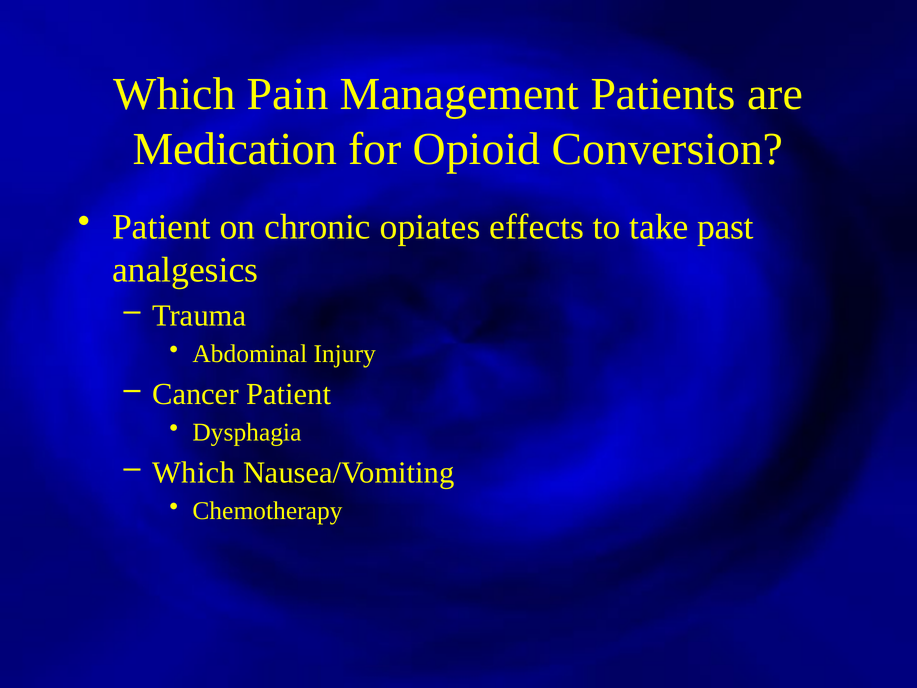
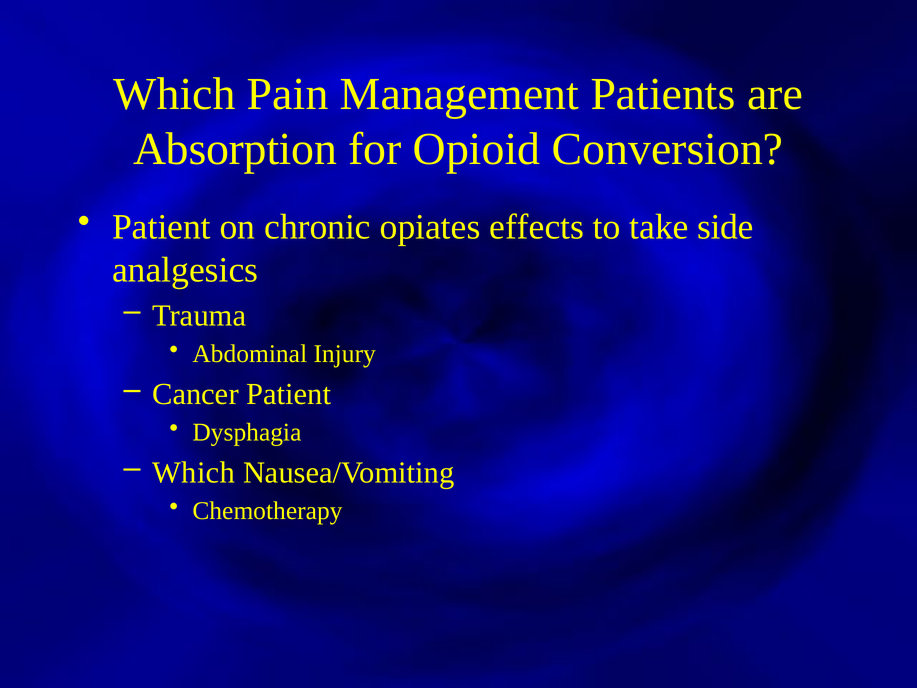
Medication: Medication -> Absorption (235, 149)
past: past -> side (725, 227)
